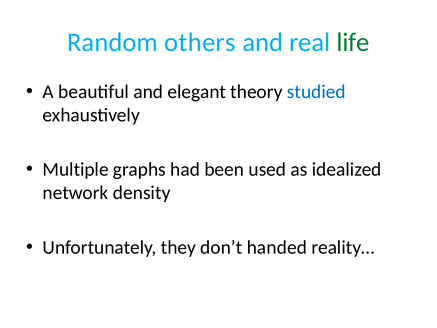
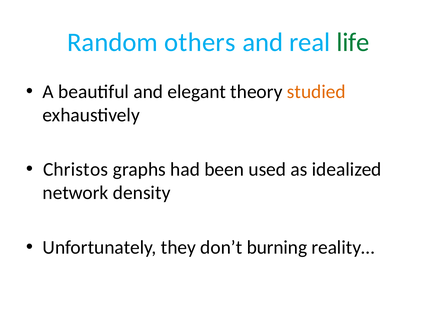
studied colour: blue -> orange (316, 92)
Multiple: Multiple -> Christos (76, 169)
handed: handed -> burning (277, 247)
